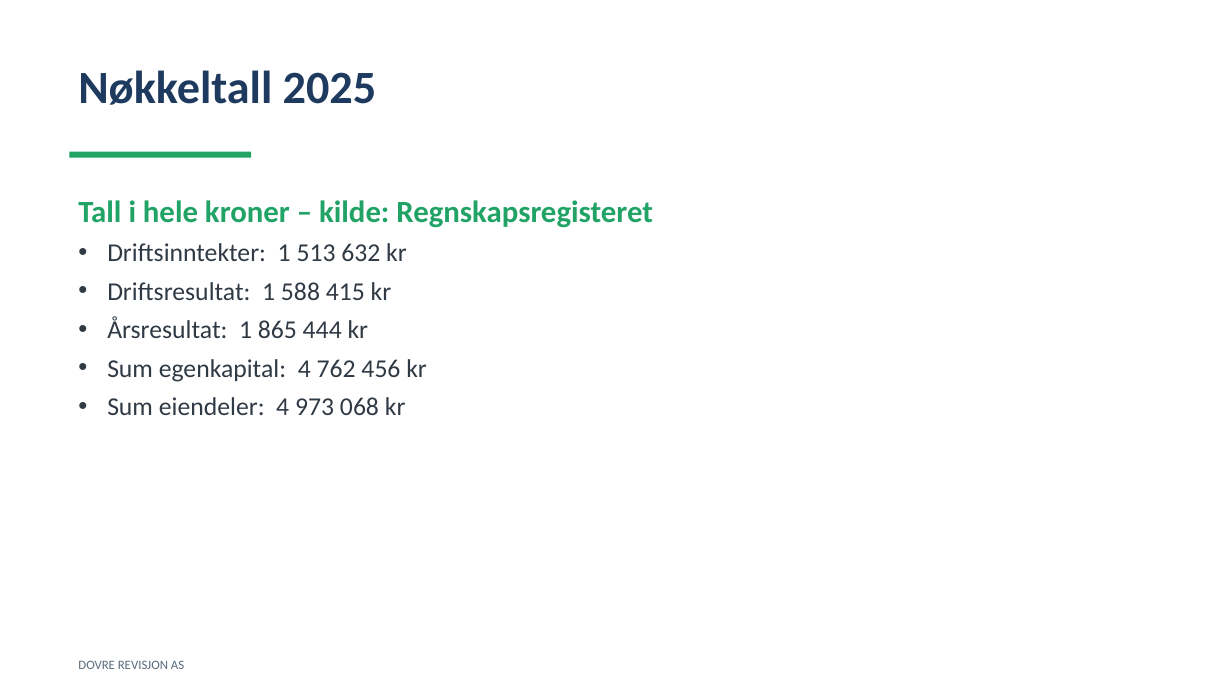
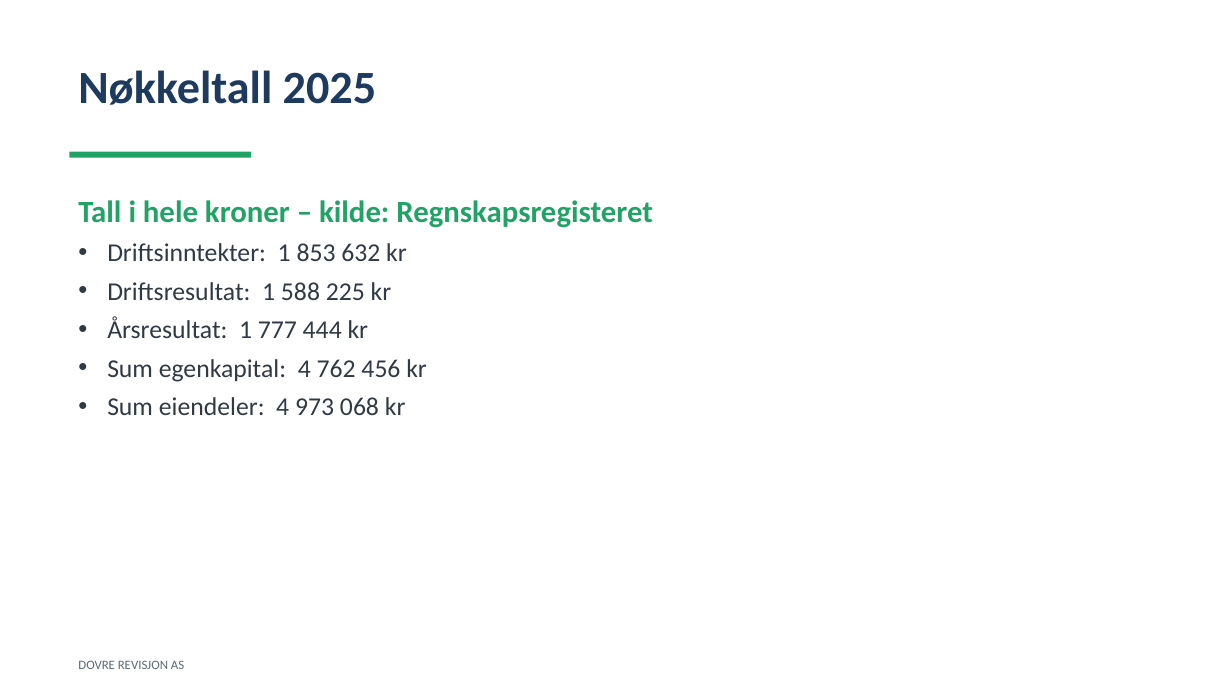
513: 513 -> 853 (316, 253)
415: 415 -> 225 (345, 292)
865: 865 -> 777 (277, 330)
